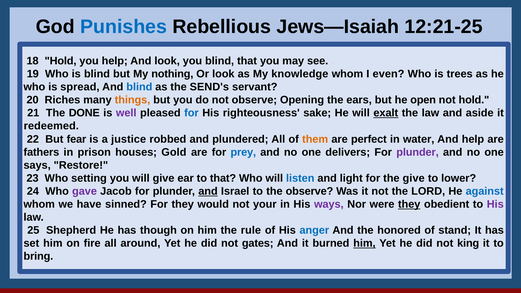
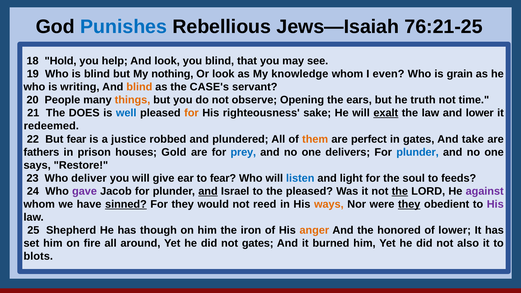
12:21-25: 12:21-25 -> 76:21-25 (444, 27)
trees: trees -> grain (460, 74)
spread: spread -> writing (80, 87)
blind colour: blue -> orange (139, 87)
SEND's: SEND's -> CASE's (209, 87)
Riches: Riches -> People (62, 100)
open: open -> truth (423, 100)
not hold: hold -> time (474, 100)
DONE: DONE -> DOES (84, 113)
well colour: purple -> blue (126, 113)
for colour: blue -> orange (191, 113)
and aside: aside -> lower (480, 113)
in water: water -> gates (419, 139)
And help: help -> take (473, 139)
plunder colour: purple -> blue (418, 152)
setting: setting -> deliver (89, 178)
to that: that -> fear (223, 178)
the give: give -> soul (414, 178)
lower: lower -> feeds (459, 178)
the observe: observe -> pleased (309, 191)
the underline: none -> present (400, 191)
against colour: blue -> purple (485, 191)
sinned underline: none -> present (126, 204)
your: your -> reed (265, 204)
ways colour: purple -> orange (329, 204)
rule: rule -> iron (251, 230)
anger colour: blue -> orange (314, 230)
of stand: stand -> lower (455, 230)
him underline: present -> none (364, 243)
king: king -> also (468, 243)
bring: bring -> blots (38, 256)
